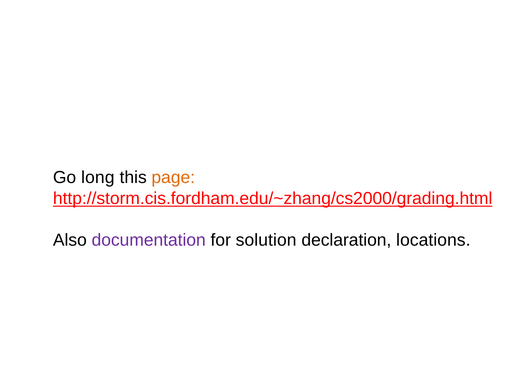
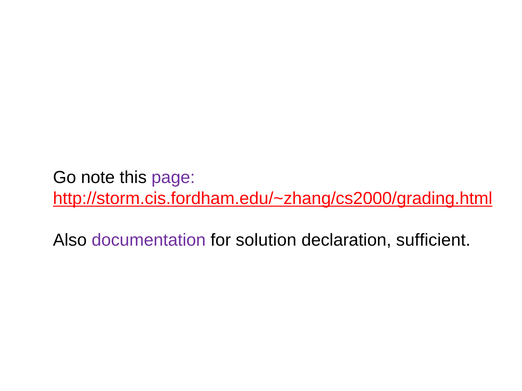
long: long -> note (98, 178)
page colour: orange -> purple (173, 178)
locations: locations -> sufficient (433, 240)
